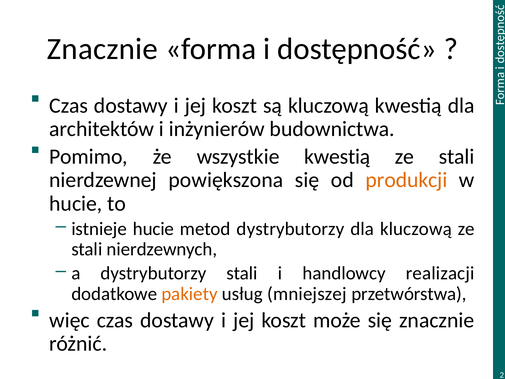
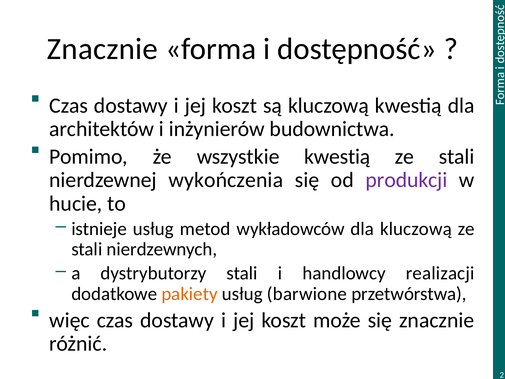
powiększona: powiększona -> wykończenia (226, 180)
produkcji colour: orange -> purple (406, 180)
istnieje hucie: hucie -> usług (153, 229)
metod dystrybutorzy: dystrybutorzy -> wykładowców (291, 229)
mniejszej: mniejszej -> barwione (307, 294)
